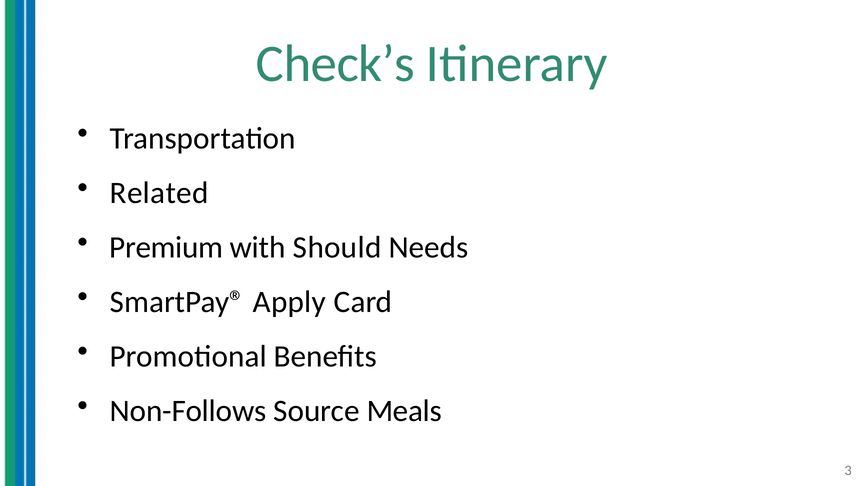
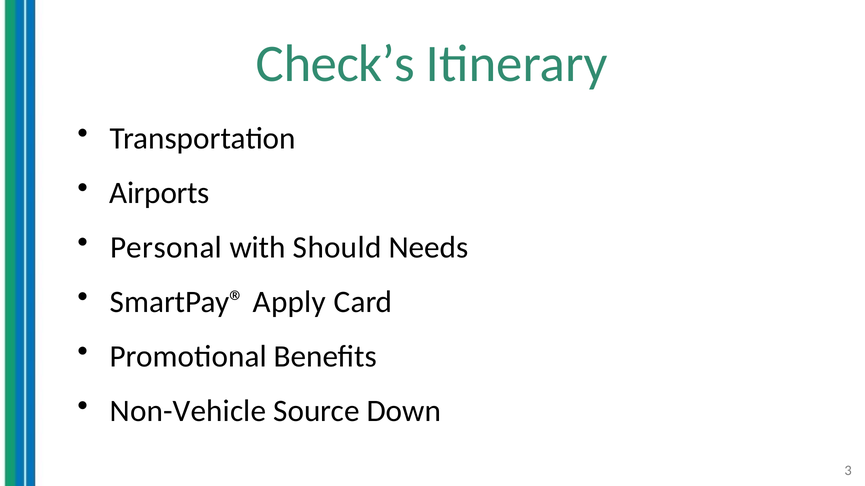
Related: Related -> Airports (159, 193)
Premium: Premium -> Personal (166, 248)
Non-Follows: Non-Follows -> Non-Vehicle (188, 411)
Meals: Meals -> Down (404, 411)
